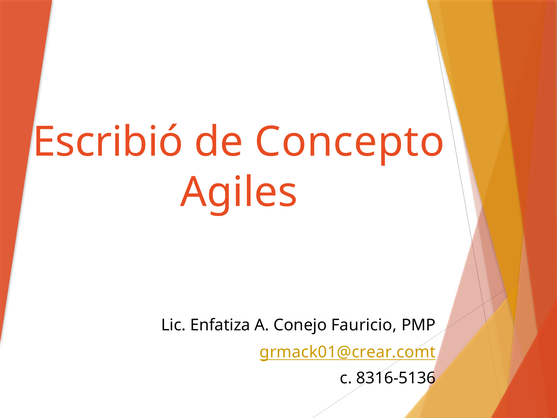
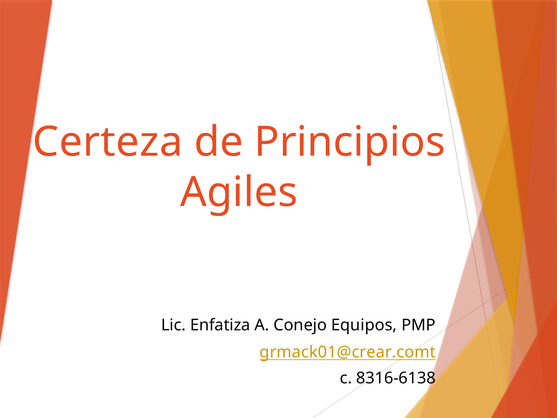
Escribió: Escribió -> Certeza (108, 142)
Concepto: Concepto -> Principios (350, 142)
Fauricio: Fauricio -> Equipos (364, 325)
8316-5136: 8316-5136 -> 8316-6138 (396, 378)
